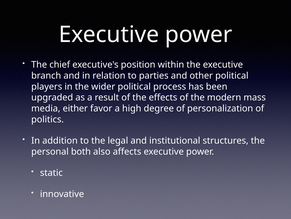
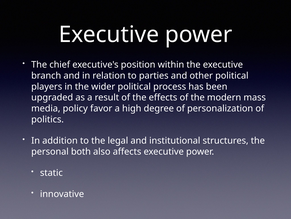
either: either -> policy (75, 108)
